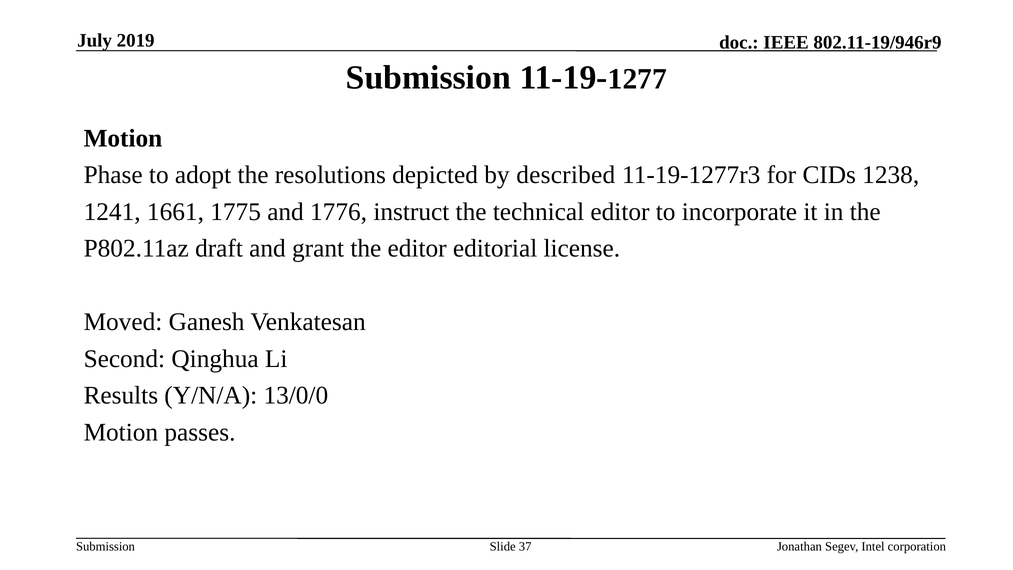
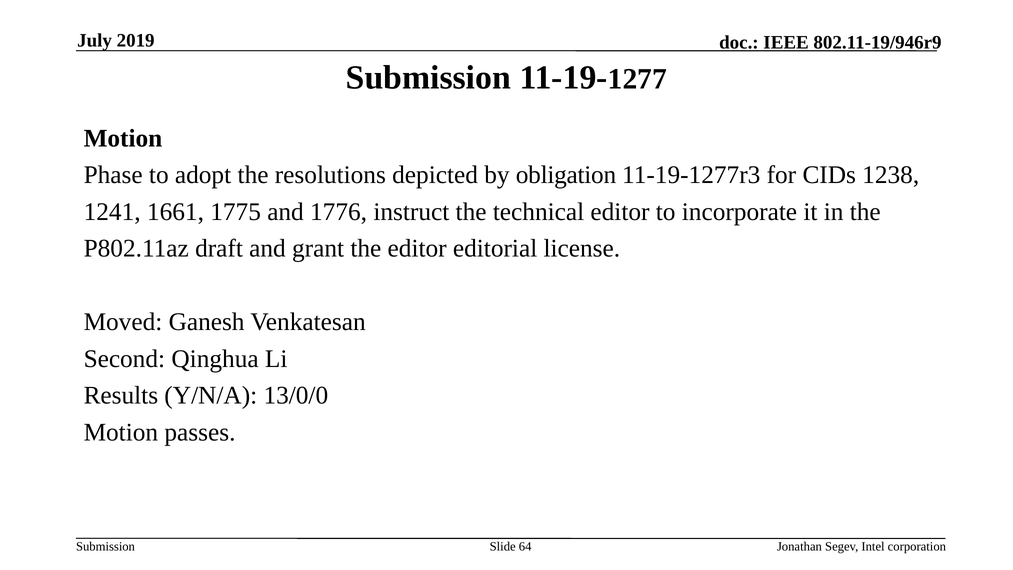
described: described -> obligation (566, 175)
37: 37 -> 64 (525, 546)
